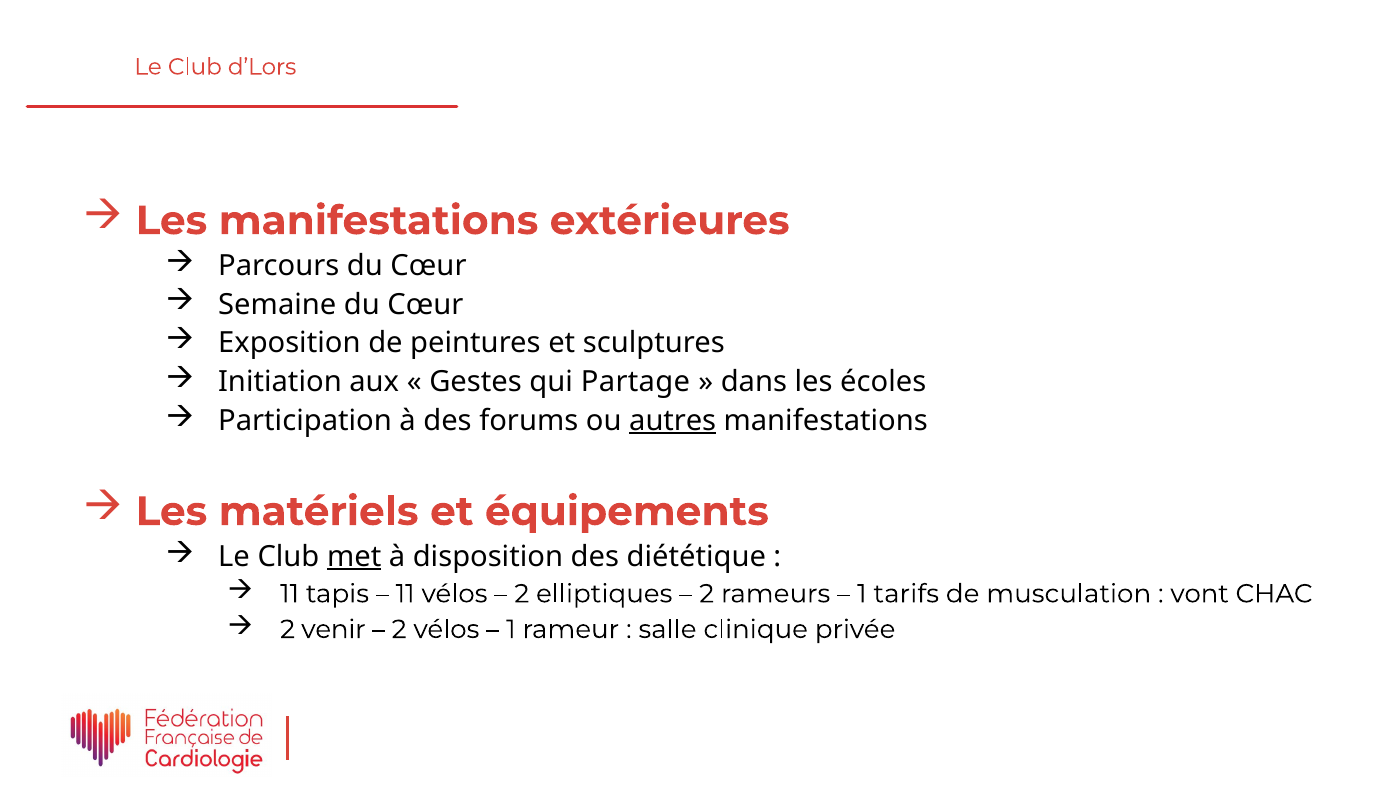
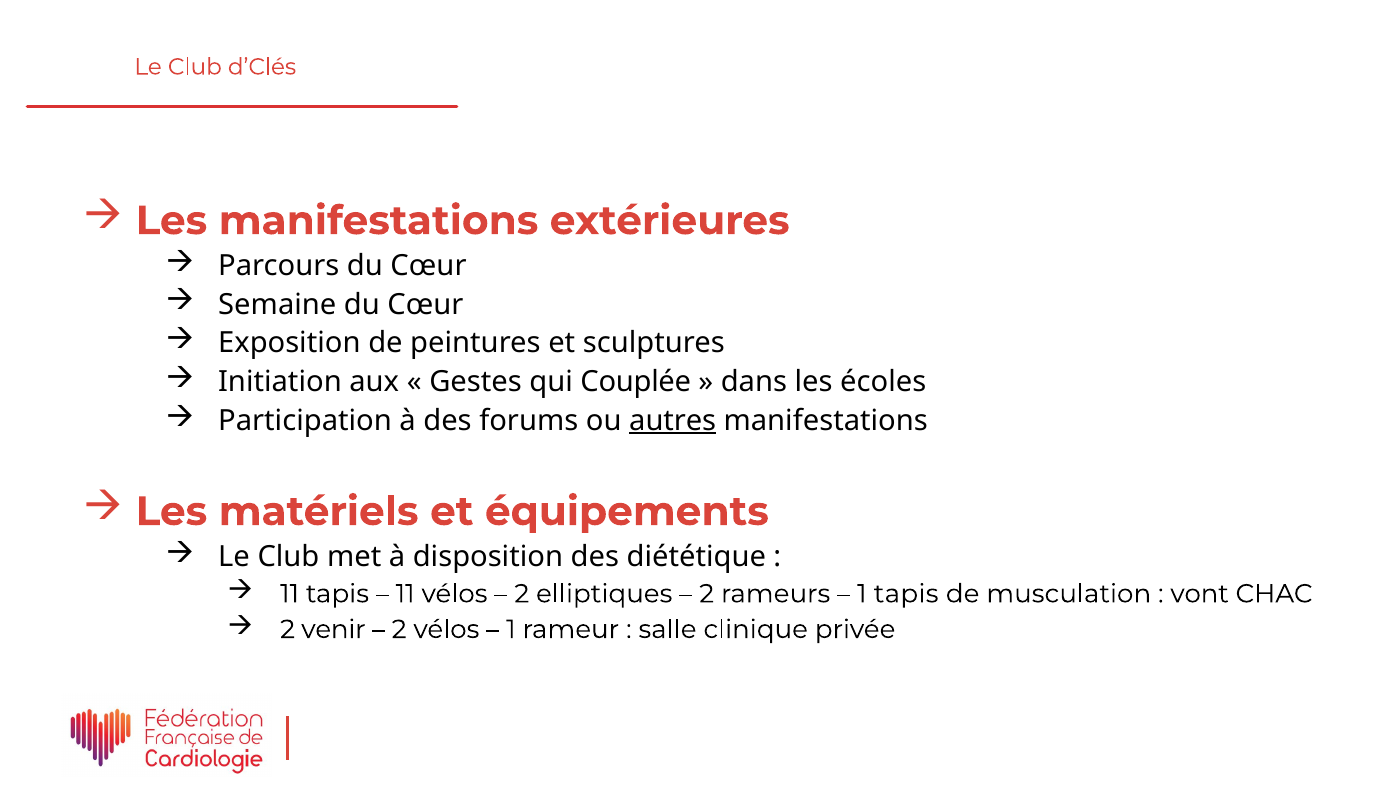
d’Lors: d’Lors -> d’Clés (262, 67)
Partage: Partage -> Couplée (636, 382)
met underline: present -> none (354, 557)
1 tarifs: tarifs -> tapis (906, 594)
